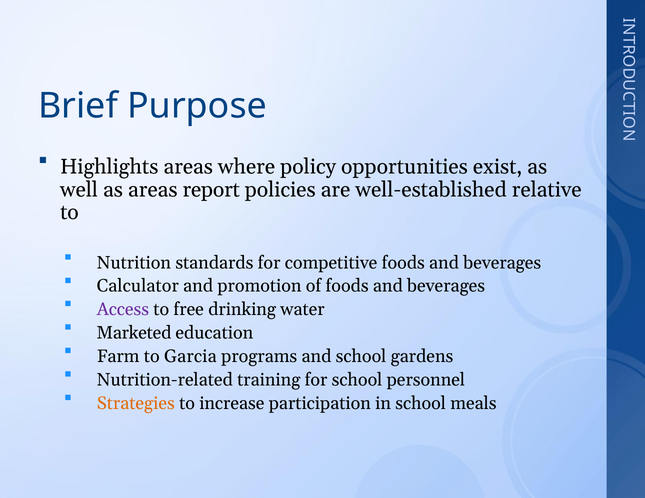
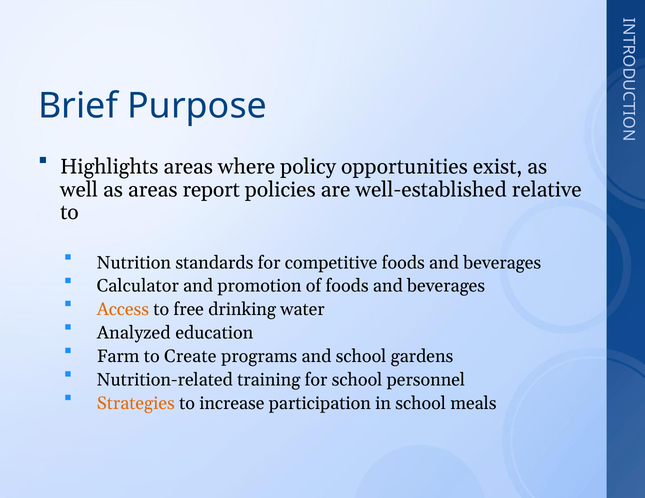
Access colour: purple -> orange (123, 310)
Marketed: Marketed -> Analyzed (134, 333)
Garcia: Garcia -> Create (190, 357)
